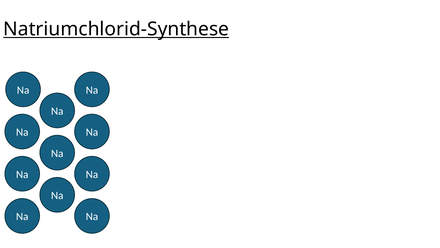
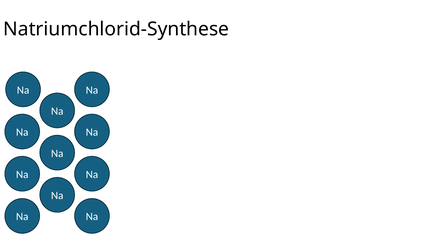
Natriumchlorid-Synthese underline: present -> none (116, 29)
